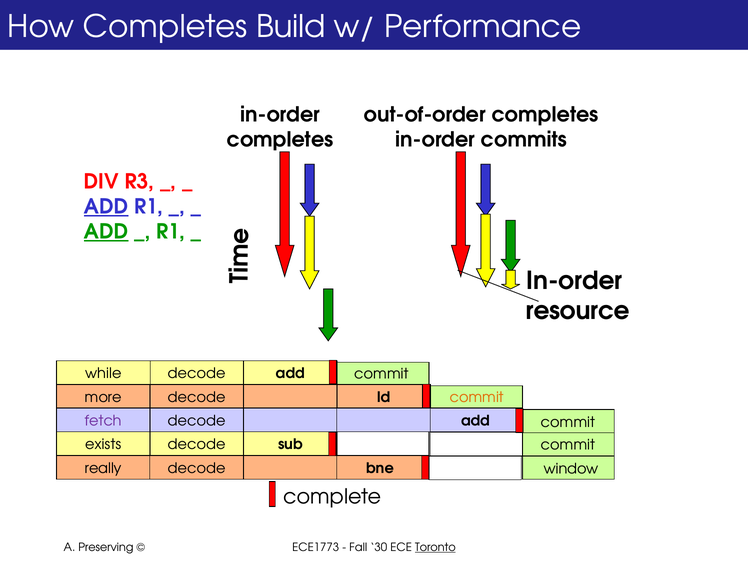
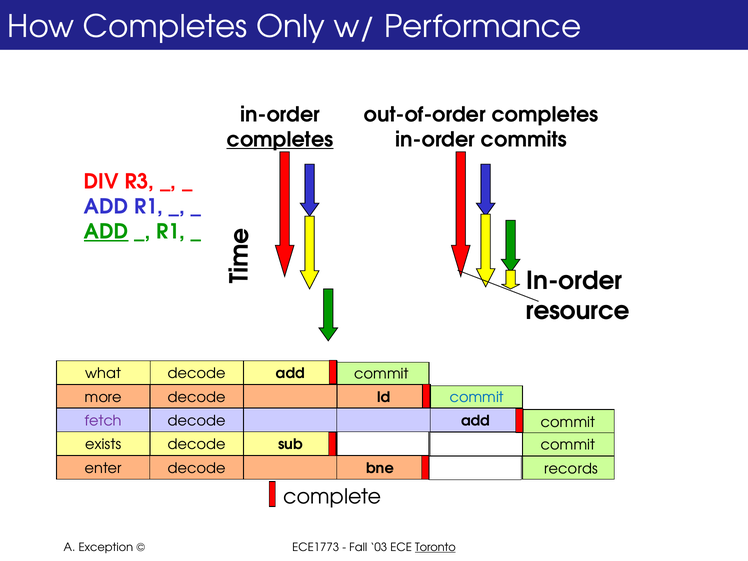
Build: Build -> Only (291, 27)
completes underline: none -> present (280, 140)
ADD underline: present -> none (106, 207)
while: while -> what (103, 374)
commit colour: orange -> blue (477, 397)
really: really -> enter (103, 468)
window: window -> records (571, 469)
Preserving: Preserving -> Exception (106, 547)
30: 30 -> 03 (379, 547)
